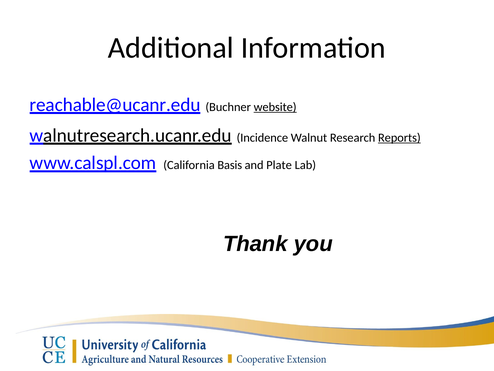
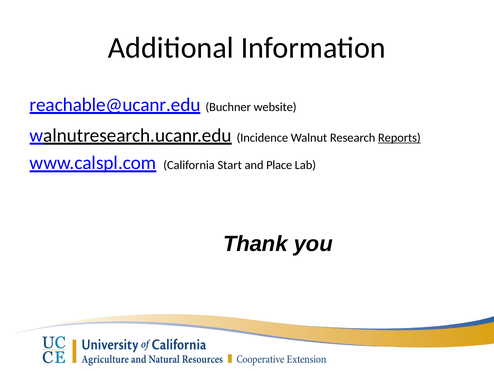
website underline: present -> none (275, 107)
Basis: Basis -> Start (230, 165)
Plate: Plate -> Place (279, 165)
